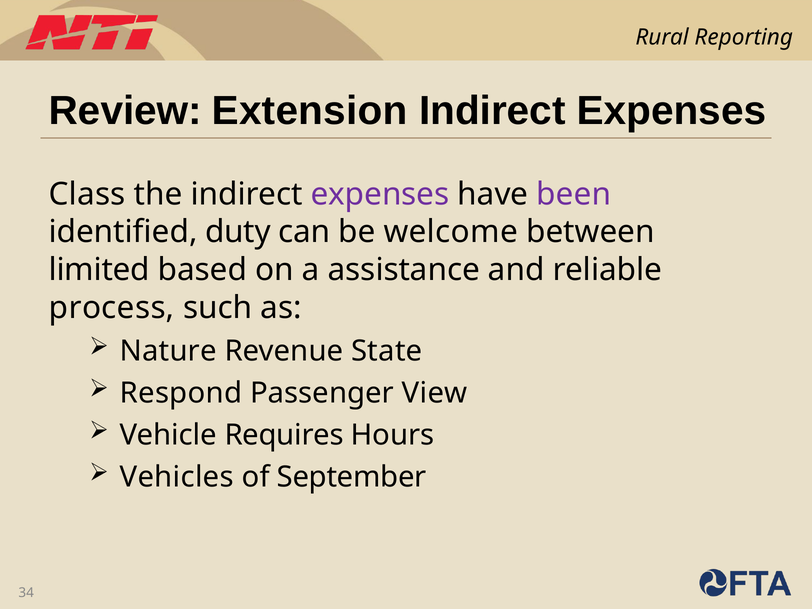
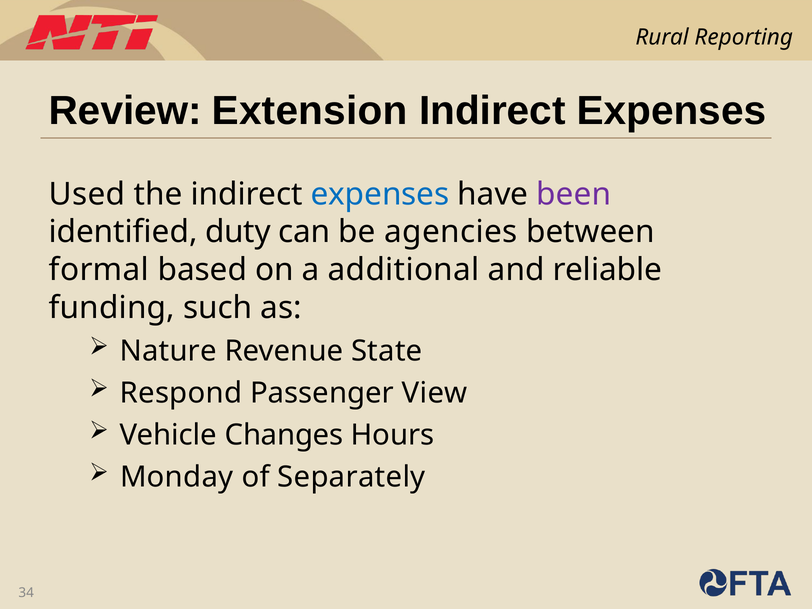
Class: Class -> Used (87, 194)
expenses colour: purple -> blue (380, 194)
welcome: welcome -> agencies (451, 232)
limited: limited -> formal (99, 270)
assistance: assistance -> additional (404, 270)
process: process -> funding (112, 308)
Requires: Requires -> Changes (284, 435)
Vehicles: Vehicles -> Monday (177, 477)
September: September -> Separately (351, 477)
